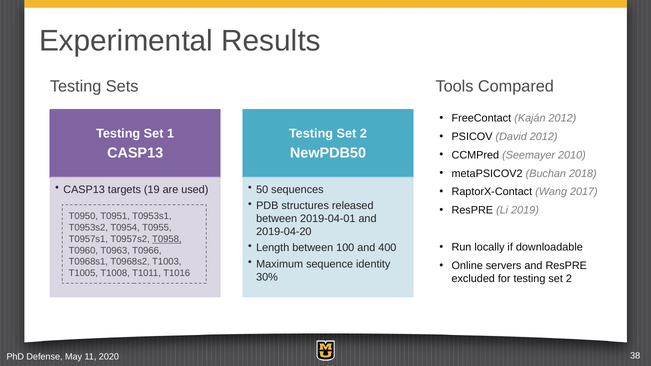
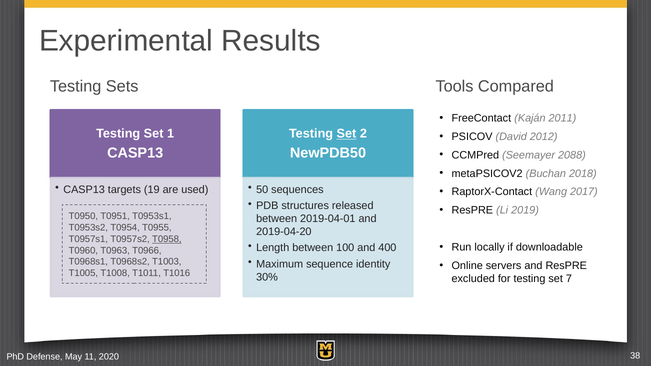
Kaján 2012: 2012 -> 2011 (562, 118)
Set underline: none -> present (346, 134)
2010: 2010 -> 2088 (572, 155)
for testing set 2: 2 -> 7 (569, 279)
